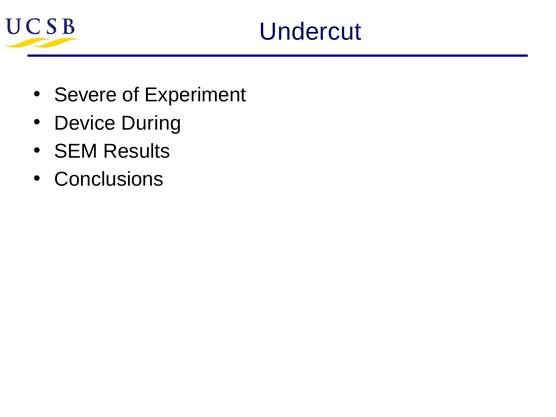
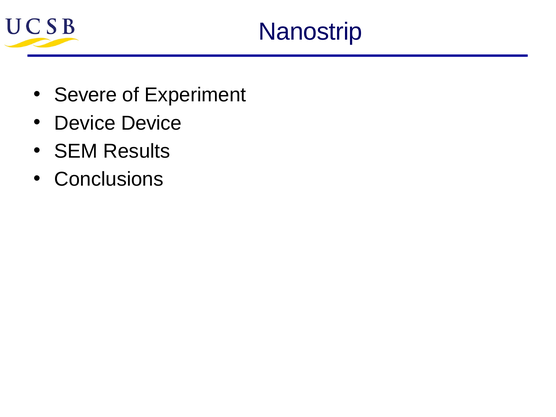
Undercut: Undercut -> Nanostrip (311, 32)
Device During: During -> Device (151, 123)
